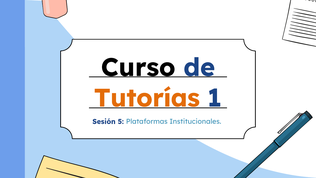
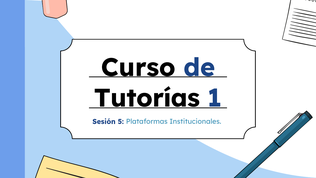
Tutorías colour: orange -> black (147, 98)
